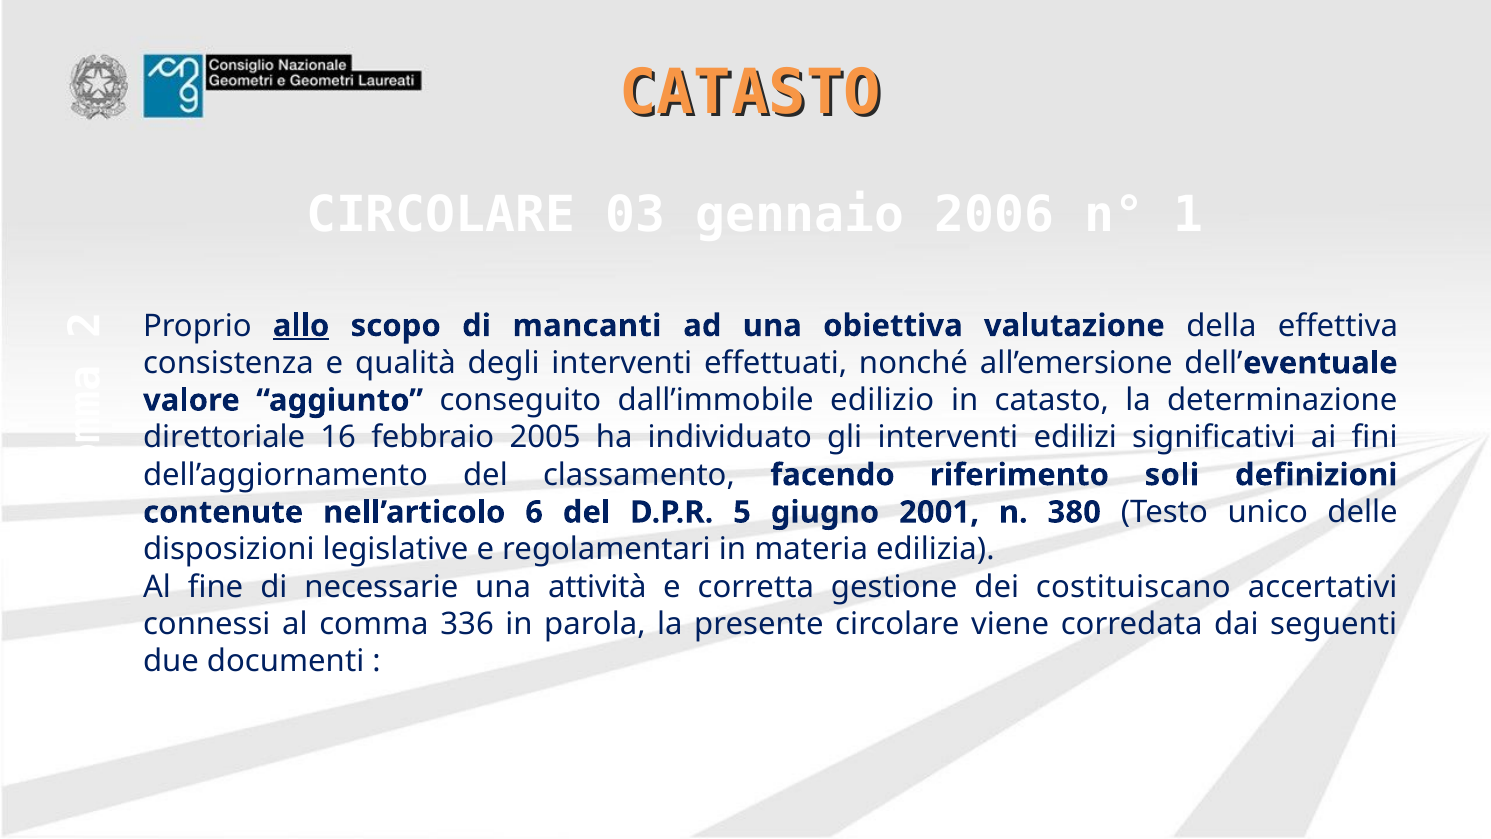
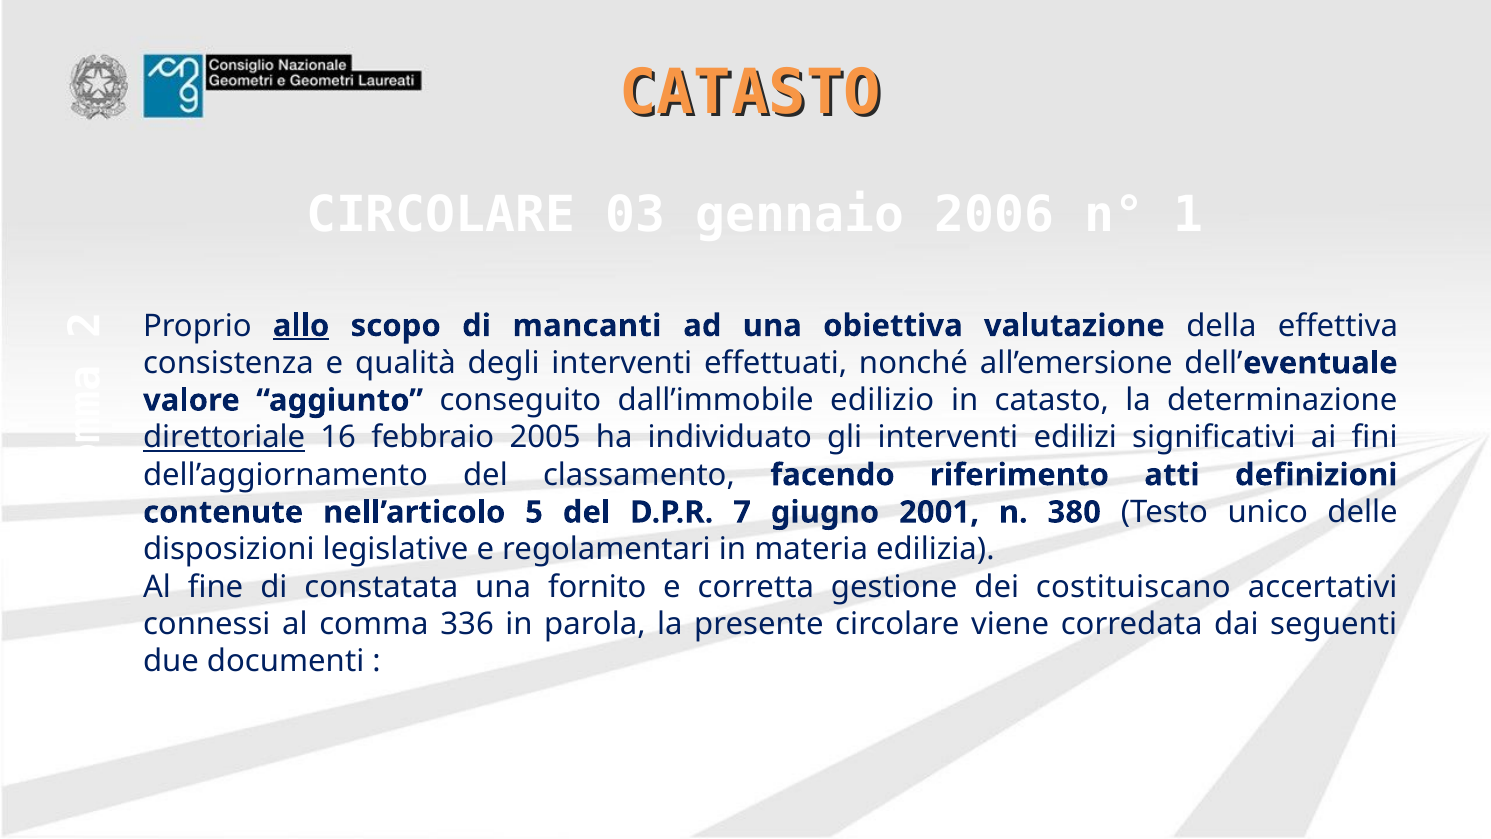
direttoriale underline: none -> present (224, 438)
soli: soli -> atti (1172, 475)
6: 6 -> 5 (534, 512)
5: 5 -> 7 (742, 512)
necessarie: necessarie -> constatata (381, 587)
attività: attività -> fornito (597, 587)
